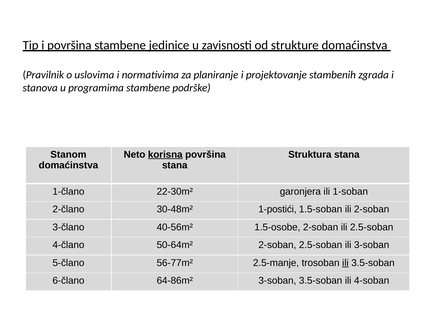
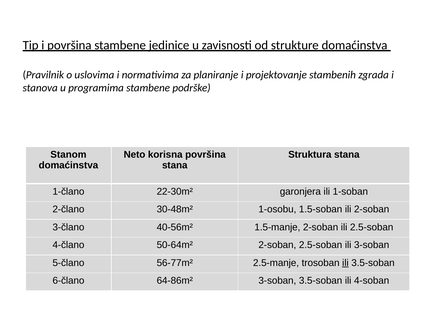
korisna underline: present -> none (165, 154)
1-postići: 1-postići -> 1-osobu (277, 209)
1.5-osobe: 1.5-osobe -> 1.5-manje (277, 227)
